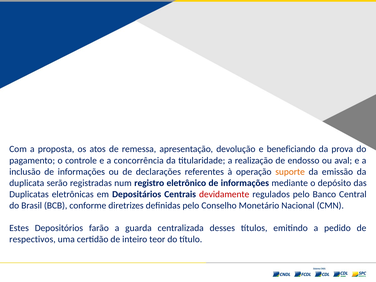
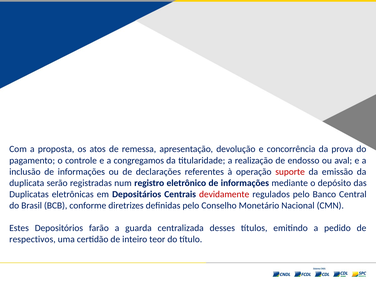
beneficiando: beneficiando -> concorrência (291, 149)
concorrência: concorrência -> congregamos (139, 160)
suporte colour: orange -> red (290, 172)
